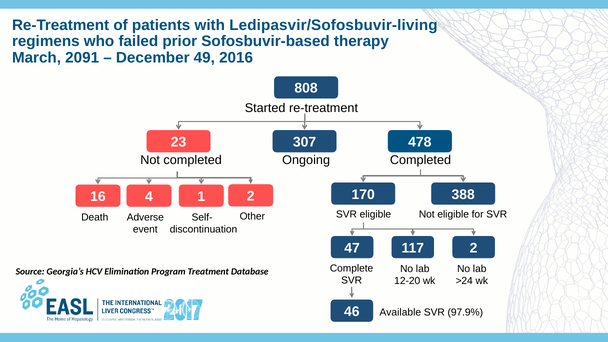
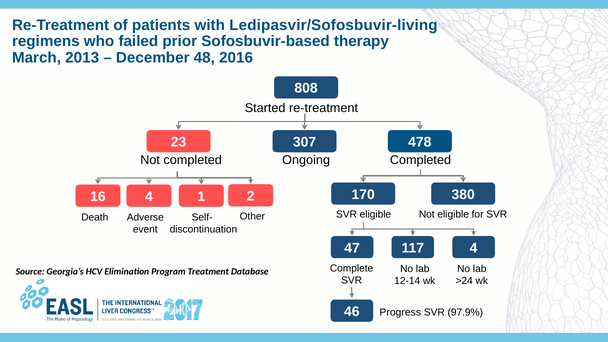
2091: 2091 -> 2013 (82, 58)
49: 49 -> 48 (204, 58)
388: 388 -> 380 (463, 195)
117 2: 2 -> 4 (474, 248)
12-20: 12-20 -> 12-14 (407, 281)
Available: Available -> Progress (400, 312)
